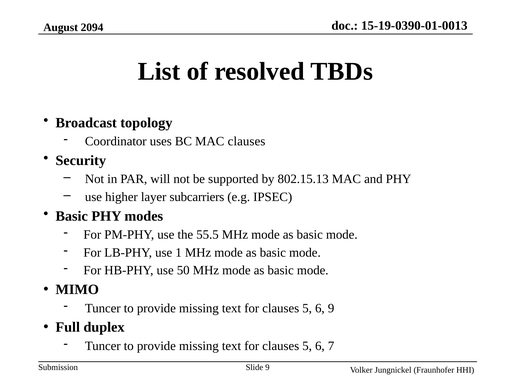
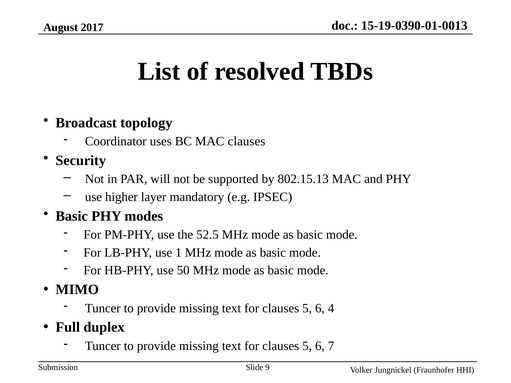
2094: 2094 -> 2017 (92, 27)
subcarriers: subcarriers -> mandatory (197, 197)
55.5: 55.5 -> 52.5 (207, 235)
6 9: 9 -> 4 (331, 308)
